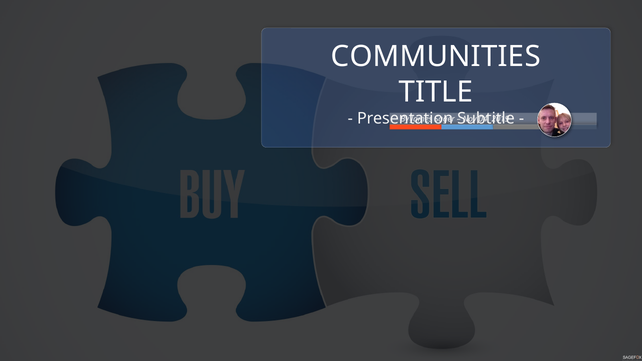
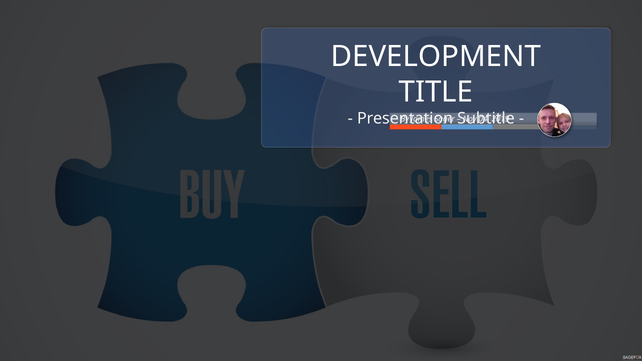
COMMUNITIES: COMMUNITIES -> DEVELOPMENT (436, 57)
